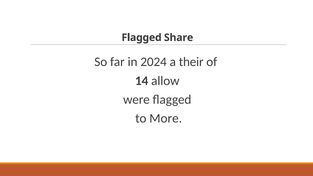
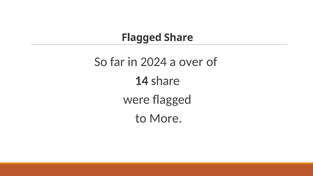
their: their -> over (191, 62)
14 allow: allow -> share (165, 81)
